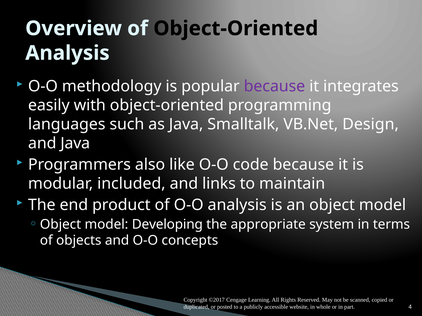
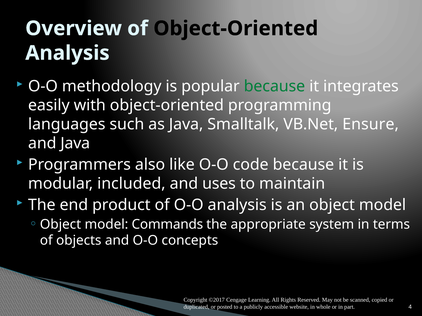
because colour: purple -> green (274, 87)
Design: Design -> Ensure (371, 125)
links: links -> uses (219, 184)
Developing: Developing -> Commands (167, 225)
